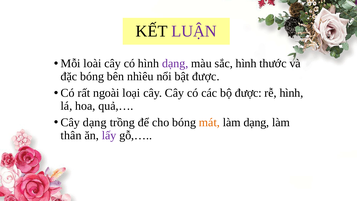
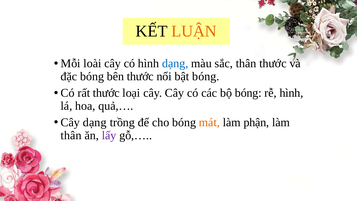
LUẬN colour: purple -> orange (194, 31)
dạng colour: purple -> blue (175, 63)
sắc hình: hình -> thân (246, 63)
bên nhìêu: nhìêu -> thước (140, 76)
bật được: được -> bóng (206, 76)
rất ngoài: ngoài -> thước (106, 93)
bộ được: được -> bóng (248, 93)
làm dạng: dạng -> phận (256, 122)
